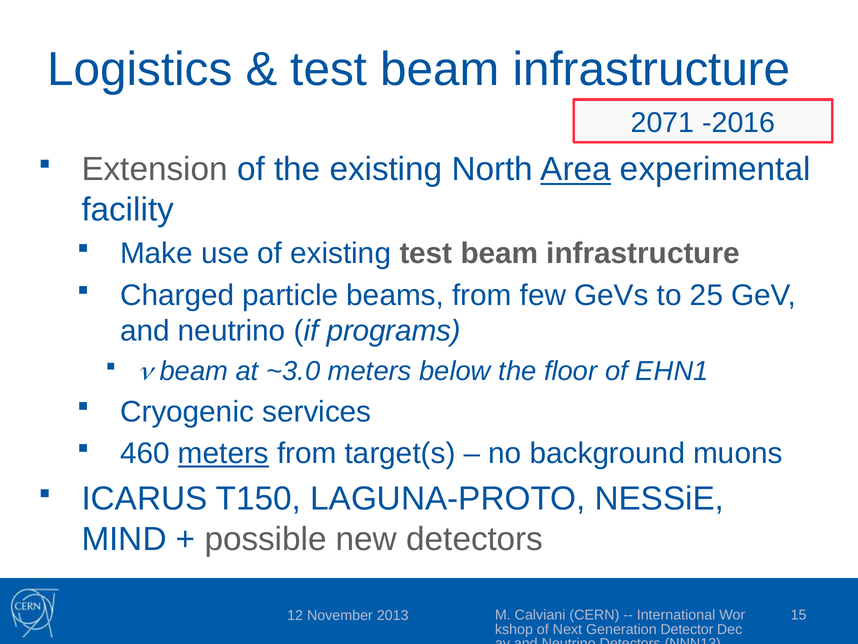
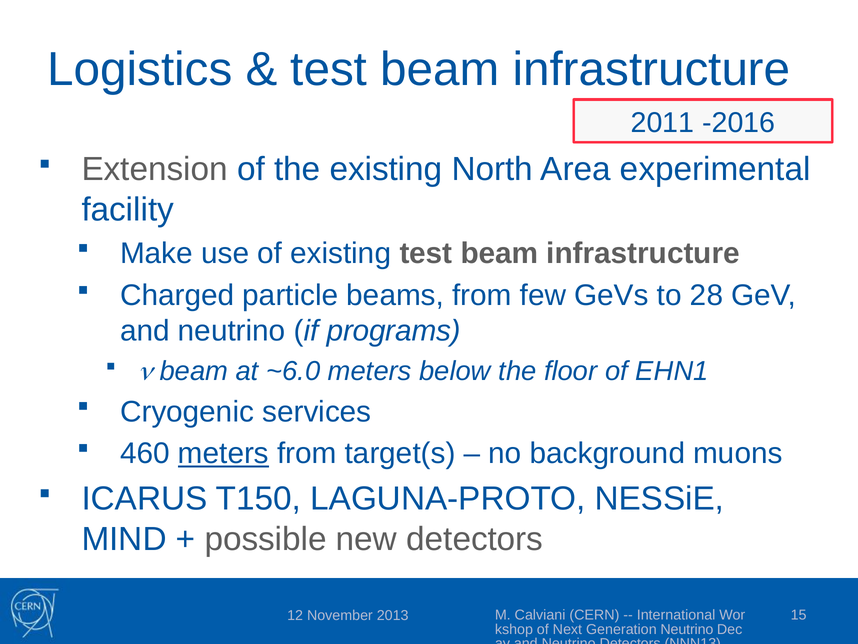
2071: 2071 -> 2011 (662, 123)
Area underline: present -> none (576, 169)
25: 25 -> 28 (707, 295)
~3.0: ~3.0 -> ~6.0 (293, 371)
Generation Detector: Detector -> Neutrino (687, 629)
